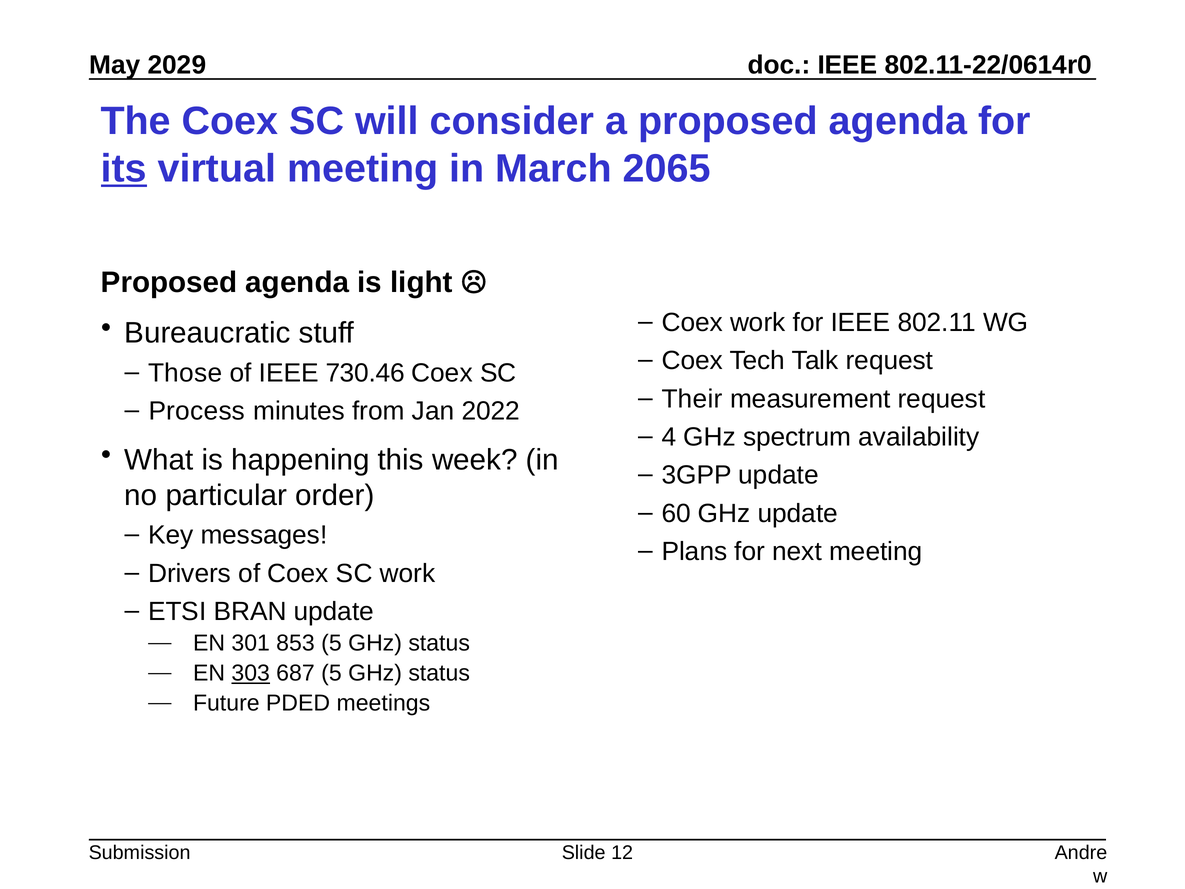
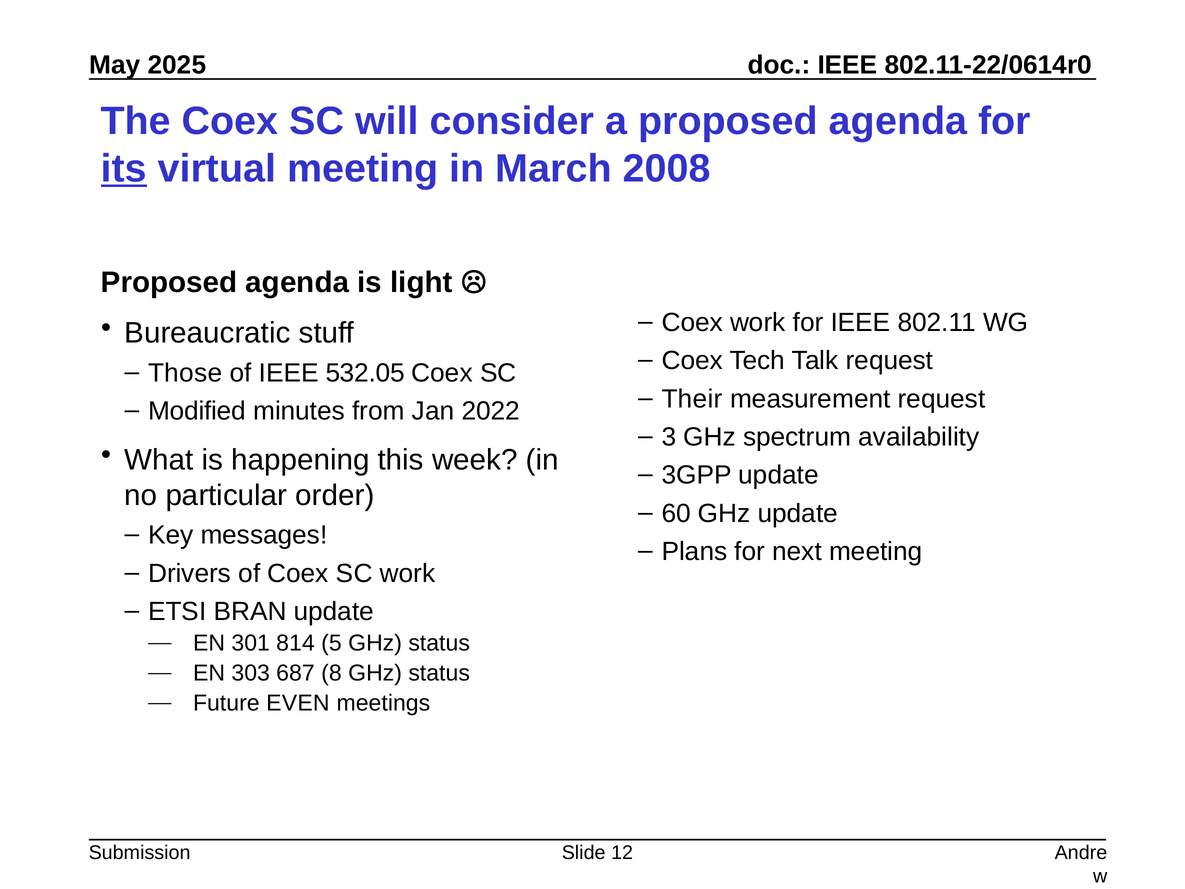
2029: 2029 -> 2025 (177, 65)
2065: 2065 -> 2008 (667, 169)
730.46: 730.46 -> 532.05 (365, 373)
Process: Process -> Modified (197, 411)
4: 4 -> 3 (669, 437)
853: 853 -> 814 (295, 643)
303 underline: present -> none (251, 673)
687 5: 5 -> 8 (331, 673)
PDED: PDED -> EVEN (298, 703)
